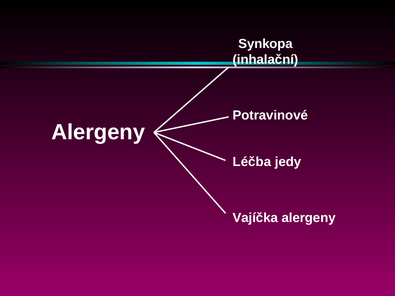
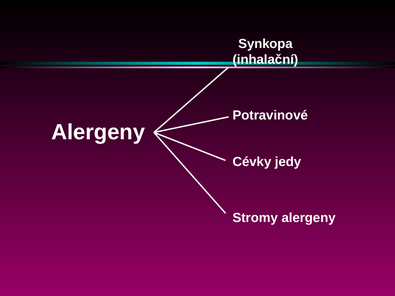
Léčba: Léčba -> Cévky (252, 162)
Vajíčka: Vajíčka -> Stromy (255, 218)
